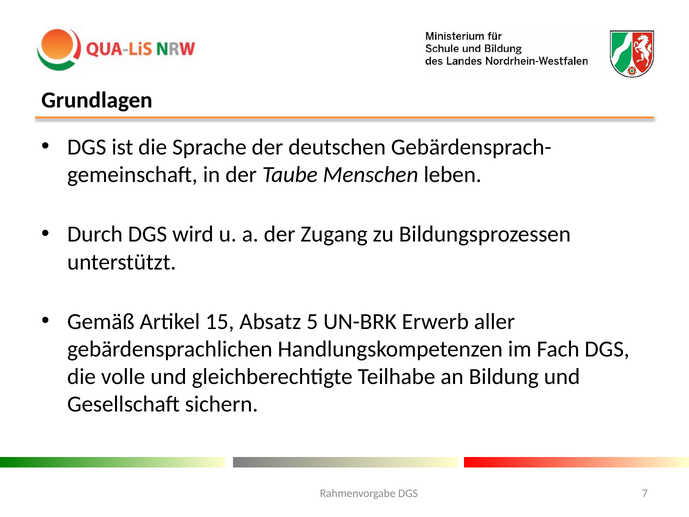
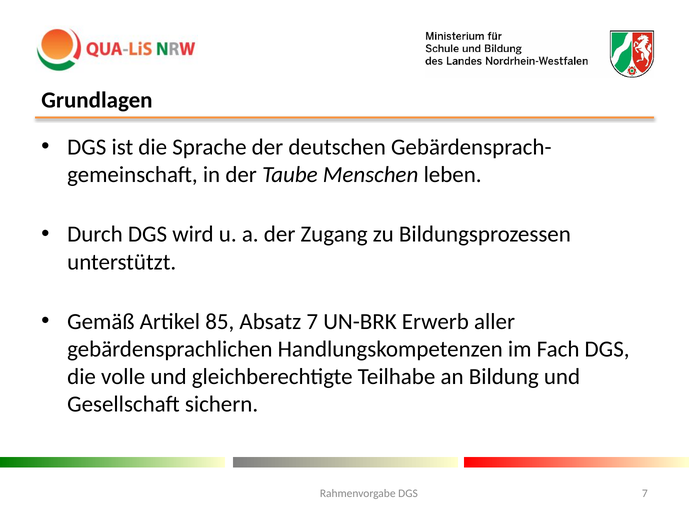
15: 15 -> 85 (220, 322)
Absatz 5: 5 -> 7 (312, 322)
